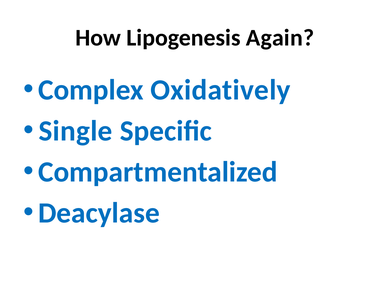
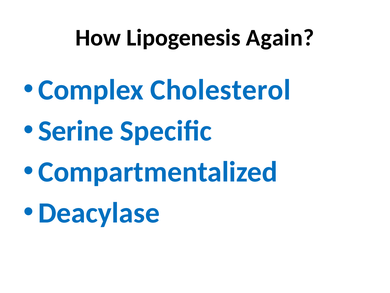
Oxidatively: Oxidatively -> Cholesterol (220, 90)
Single: Single -> Serine (76, 131)
